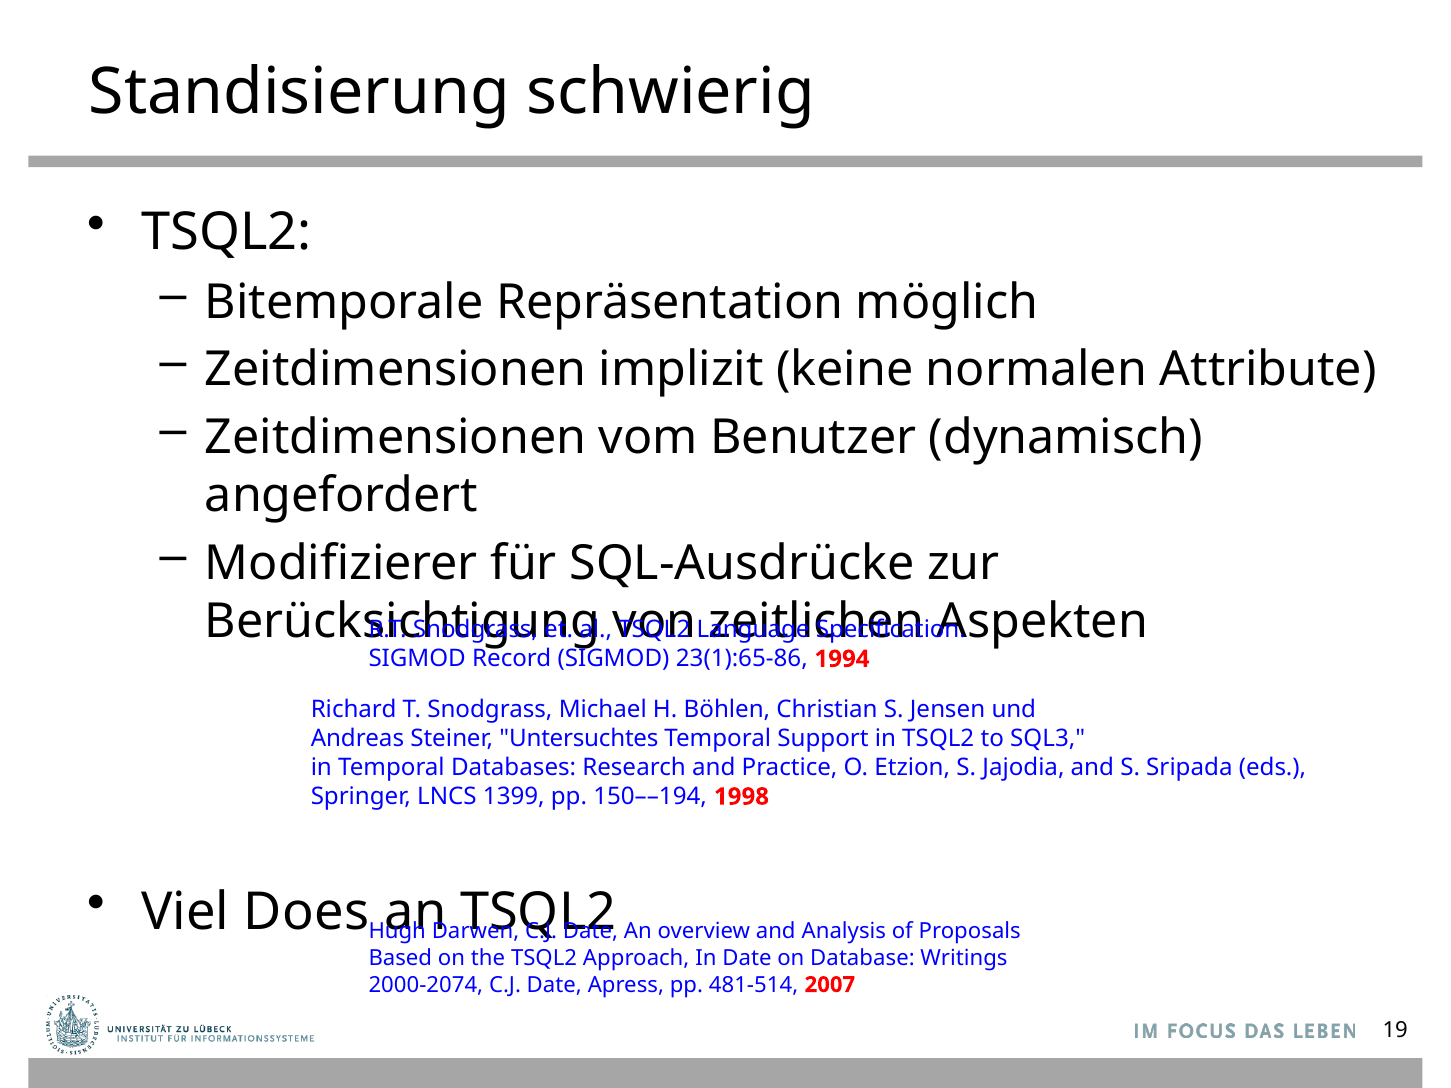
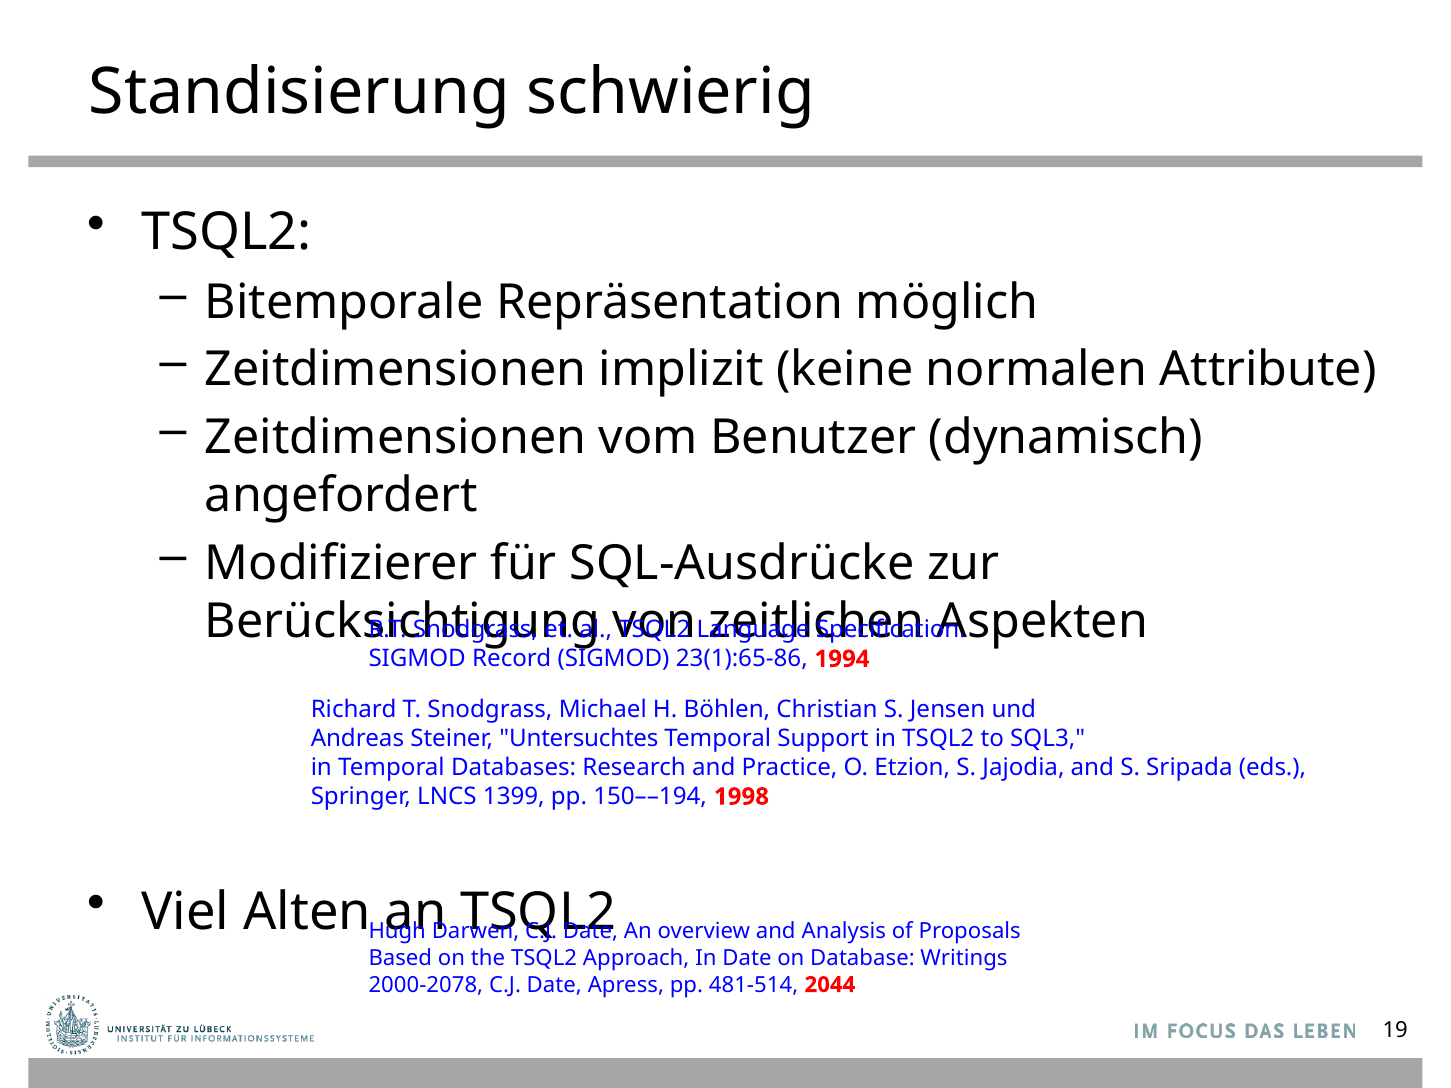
Does: Does -> Alten (307, 912)
2000-2074: 2000-2074 -> 2000-2078 (426, 985)
2007: 2007 -> 2044 (830, 985)
